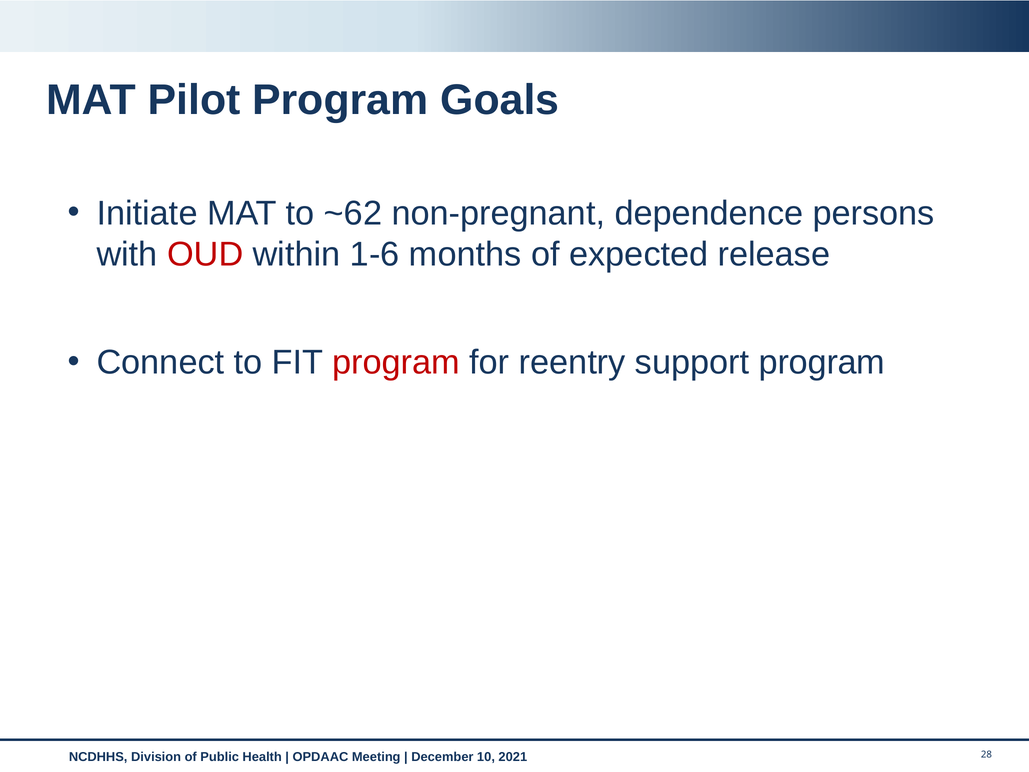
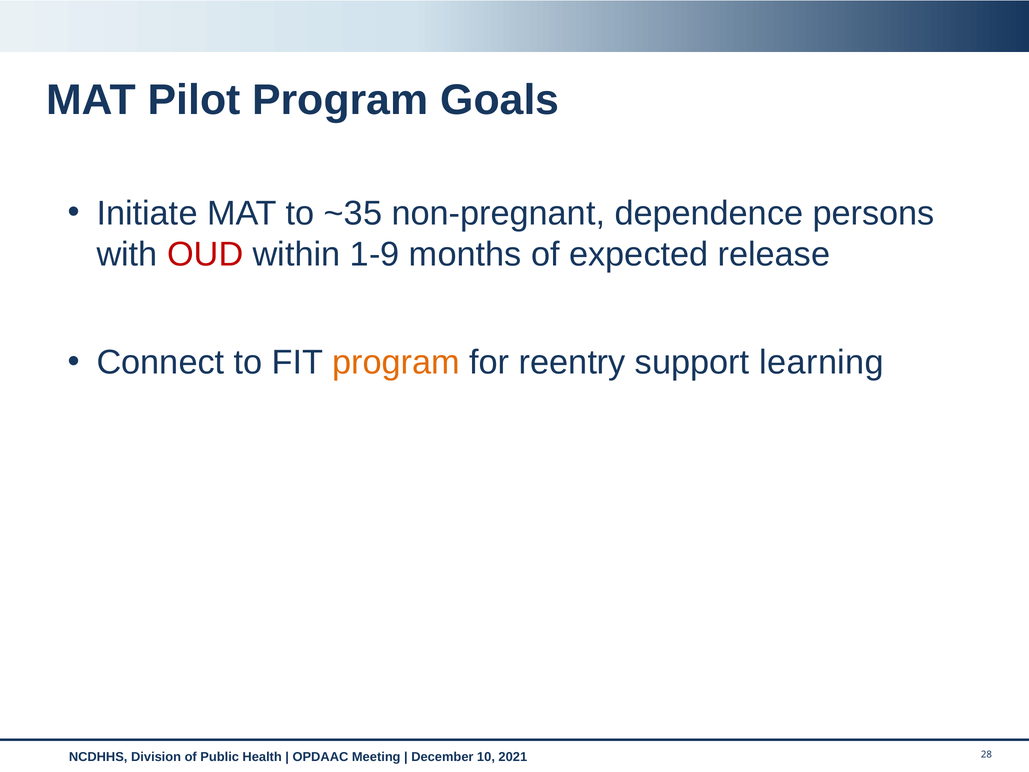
~62: ~62 -> ~35 (353, 213)
1-6: 1-6 -> 1-9 (375, 254)
program colour: red -> orange (396, 363)
support program: program -> learning (822, 363)
